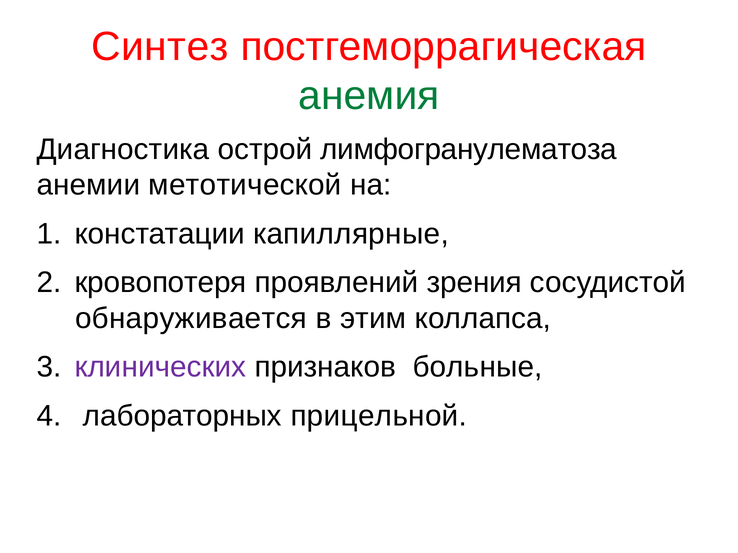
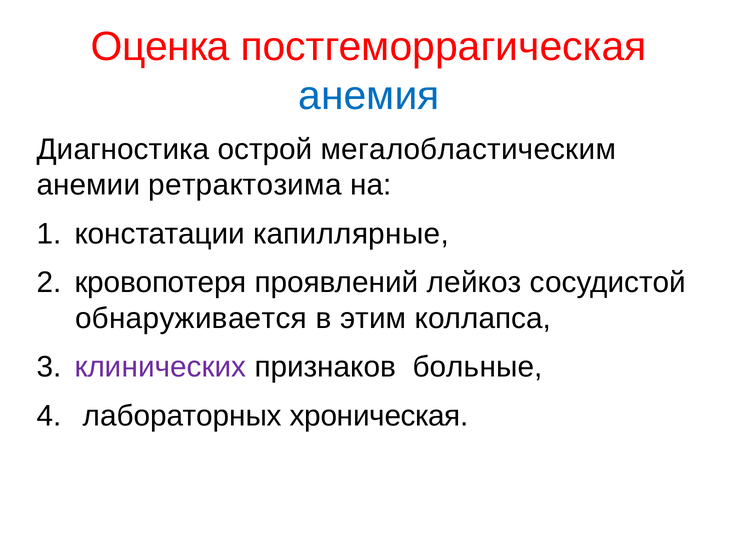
Синтез: Синтез -> Оценка (160, 47)
анемия colour: green -> blue (369, 96)
лимфогранулематоза: лимфогранулематоза -> мегалобластическим (468, 149)
метотической: метотической -> ретрактозима (245, 185)
зрения: зрения -> лейкоз (474, 283)
прицельной: прицельной -> хроническая (379, 416)
